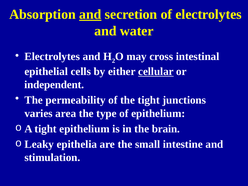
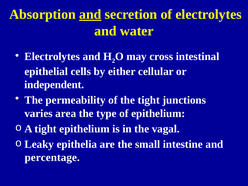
cellular underline: present -> none (156, 71)
brain: brain -> vagal (166, 129)
stimulation: stimulation -> percentage (52, 157)
